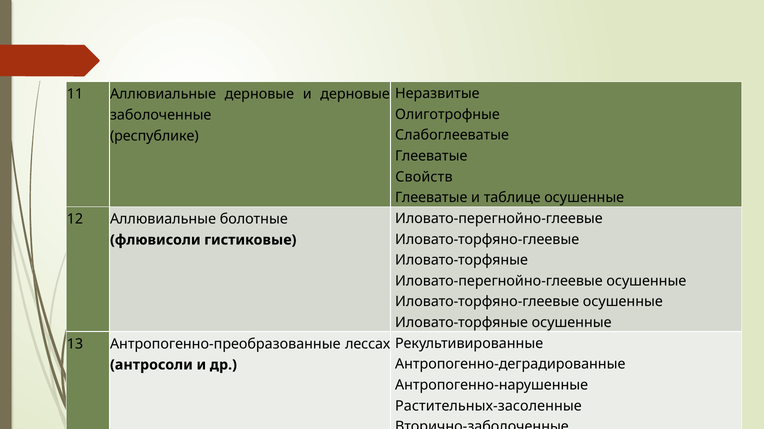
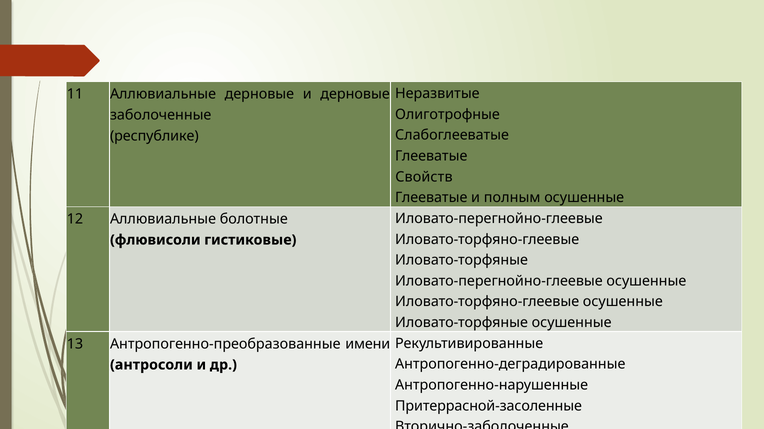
таблице: таблице -> полным (512, 198)
лессах: лессах -> имени (368, 345)
Растительных-засоленные: Растительных-засоленные -> Притеррасной-засоленные (489, 406)
